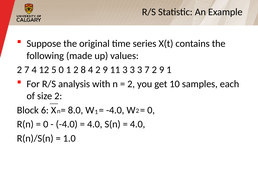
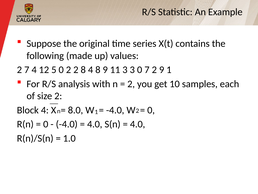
0 1: 1 -> 2 (69, 70)
4 2: 2 -> 8 (98, 70)
3 3 3: 3 -> 0 (140, 70)
Block 6: 6 -> 4 (45, 110)
